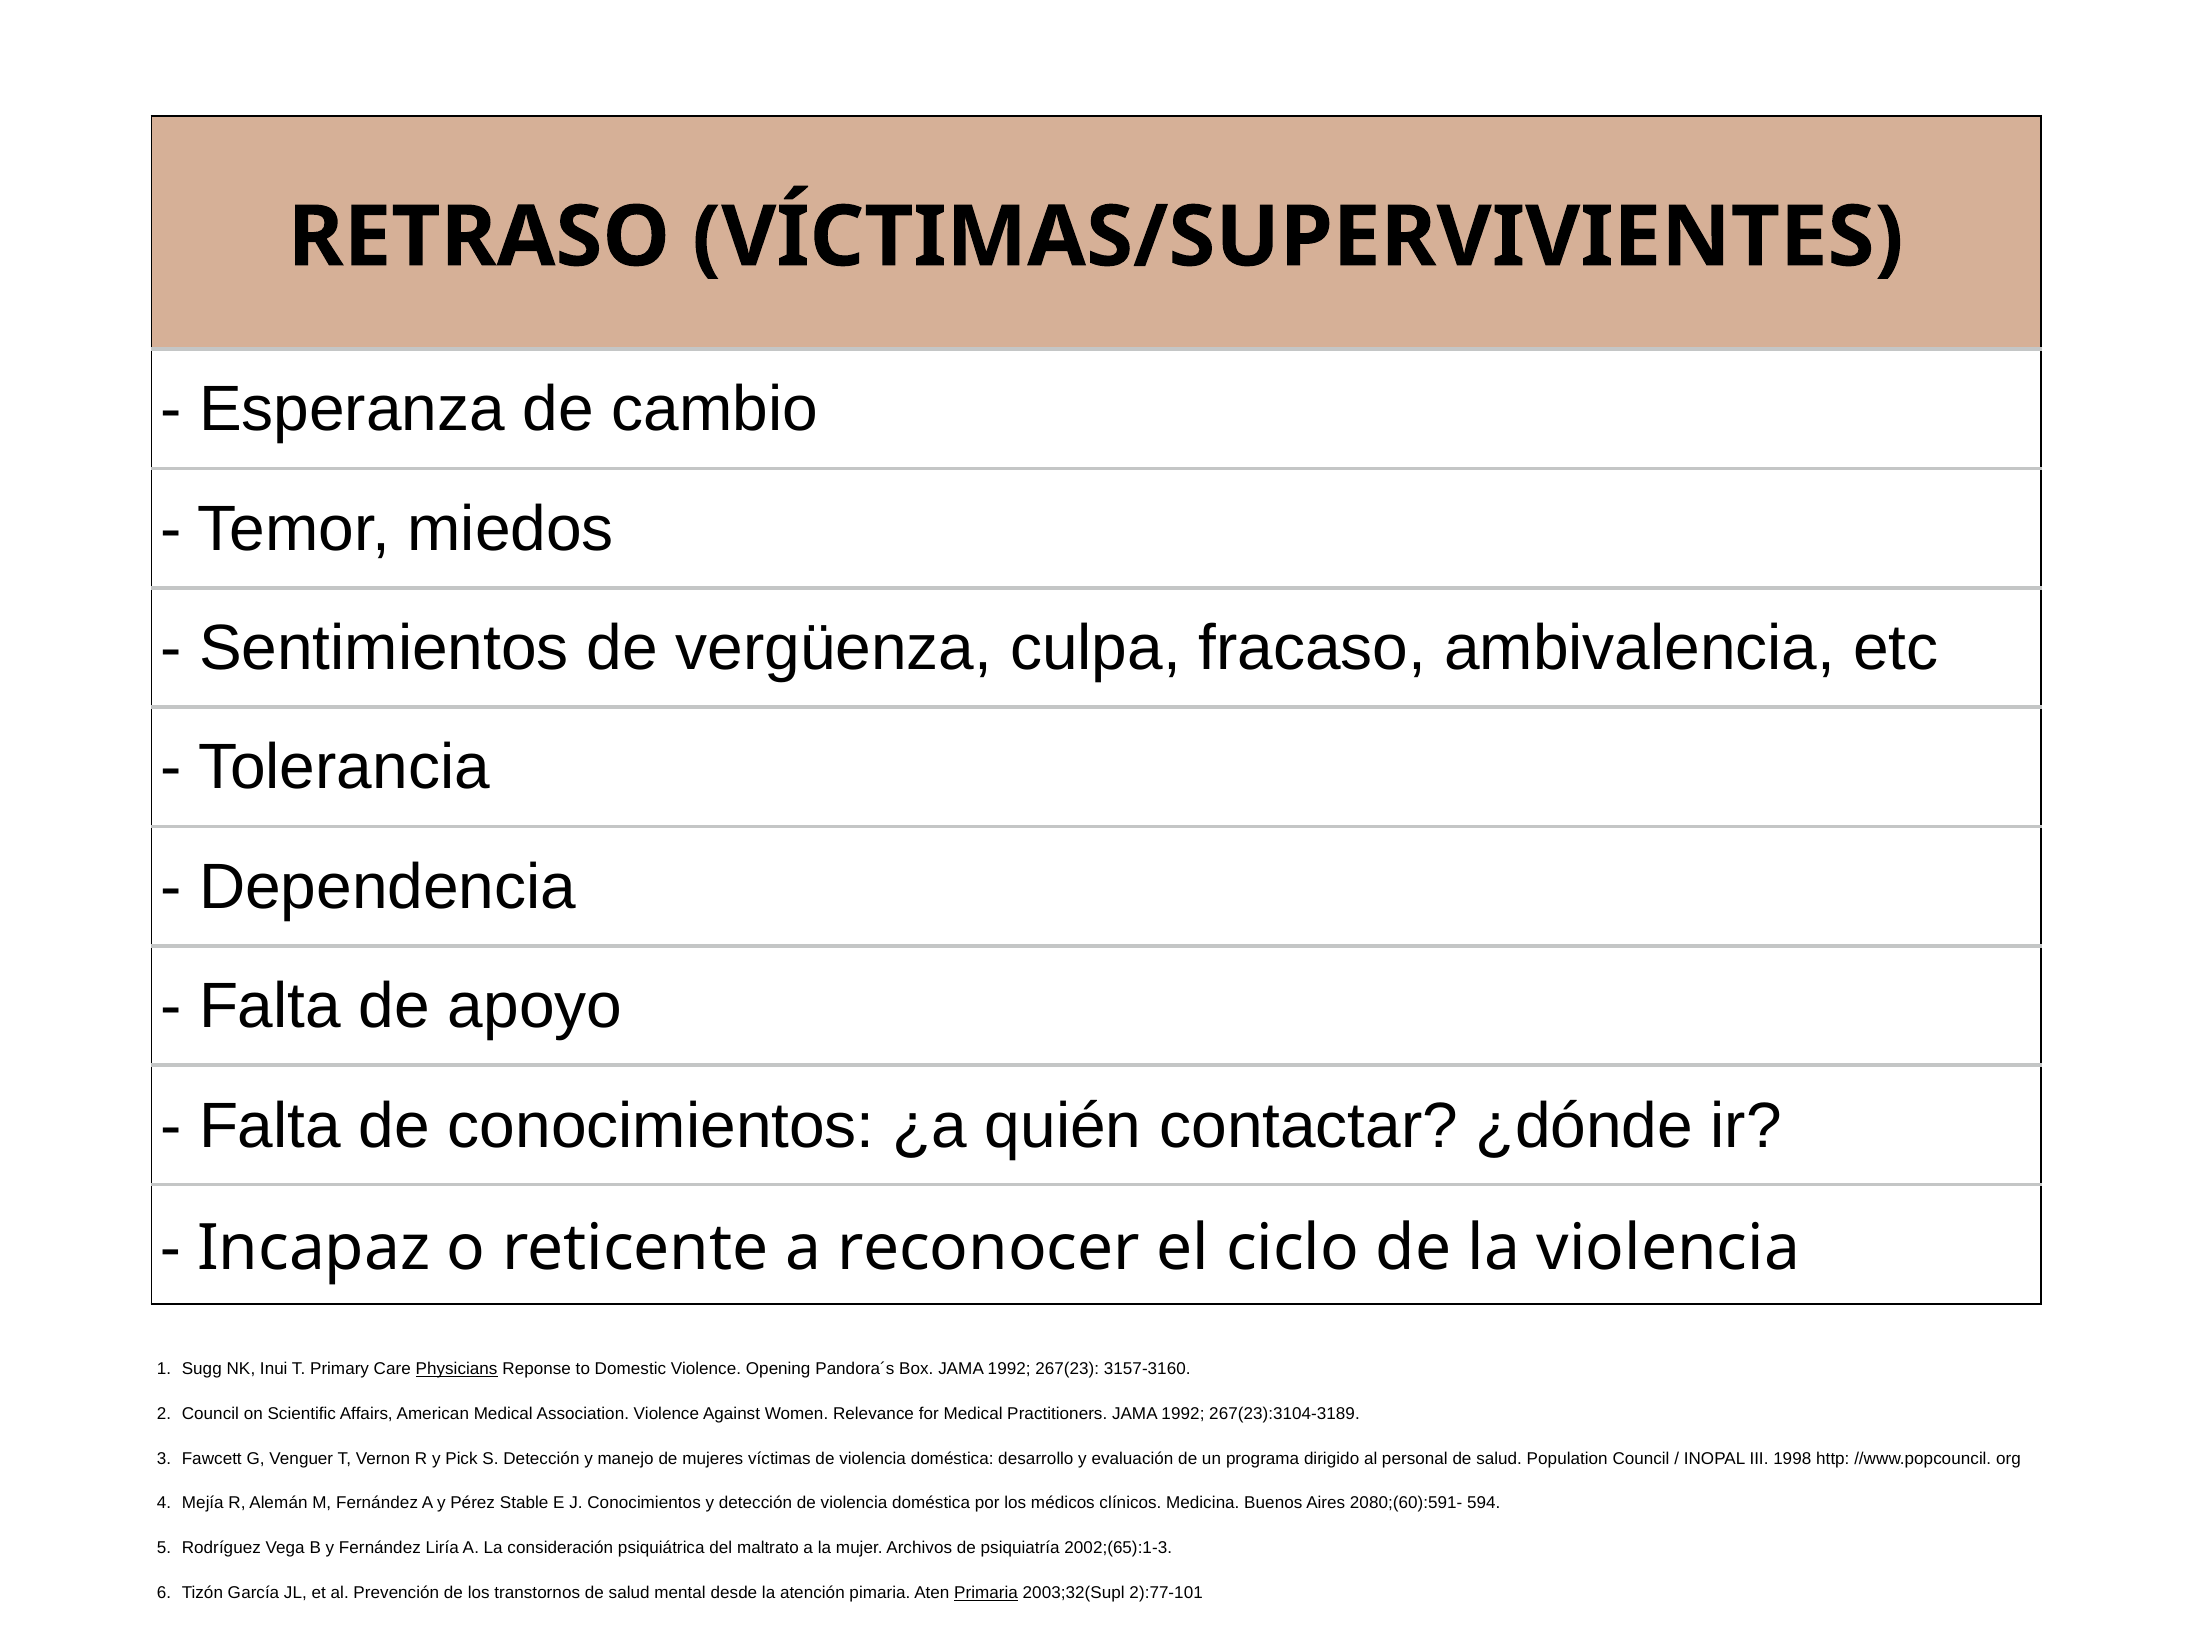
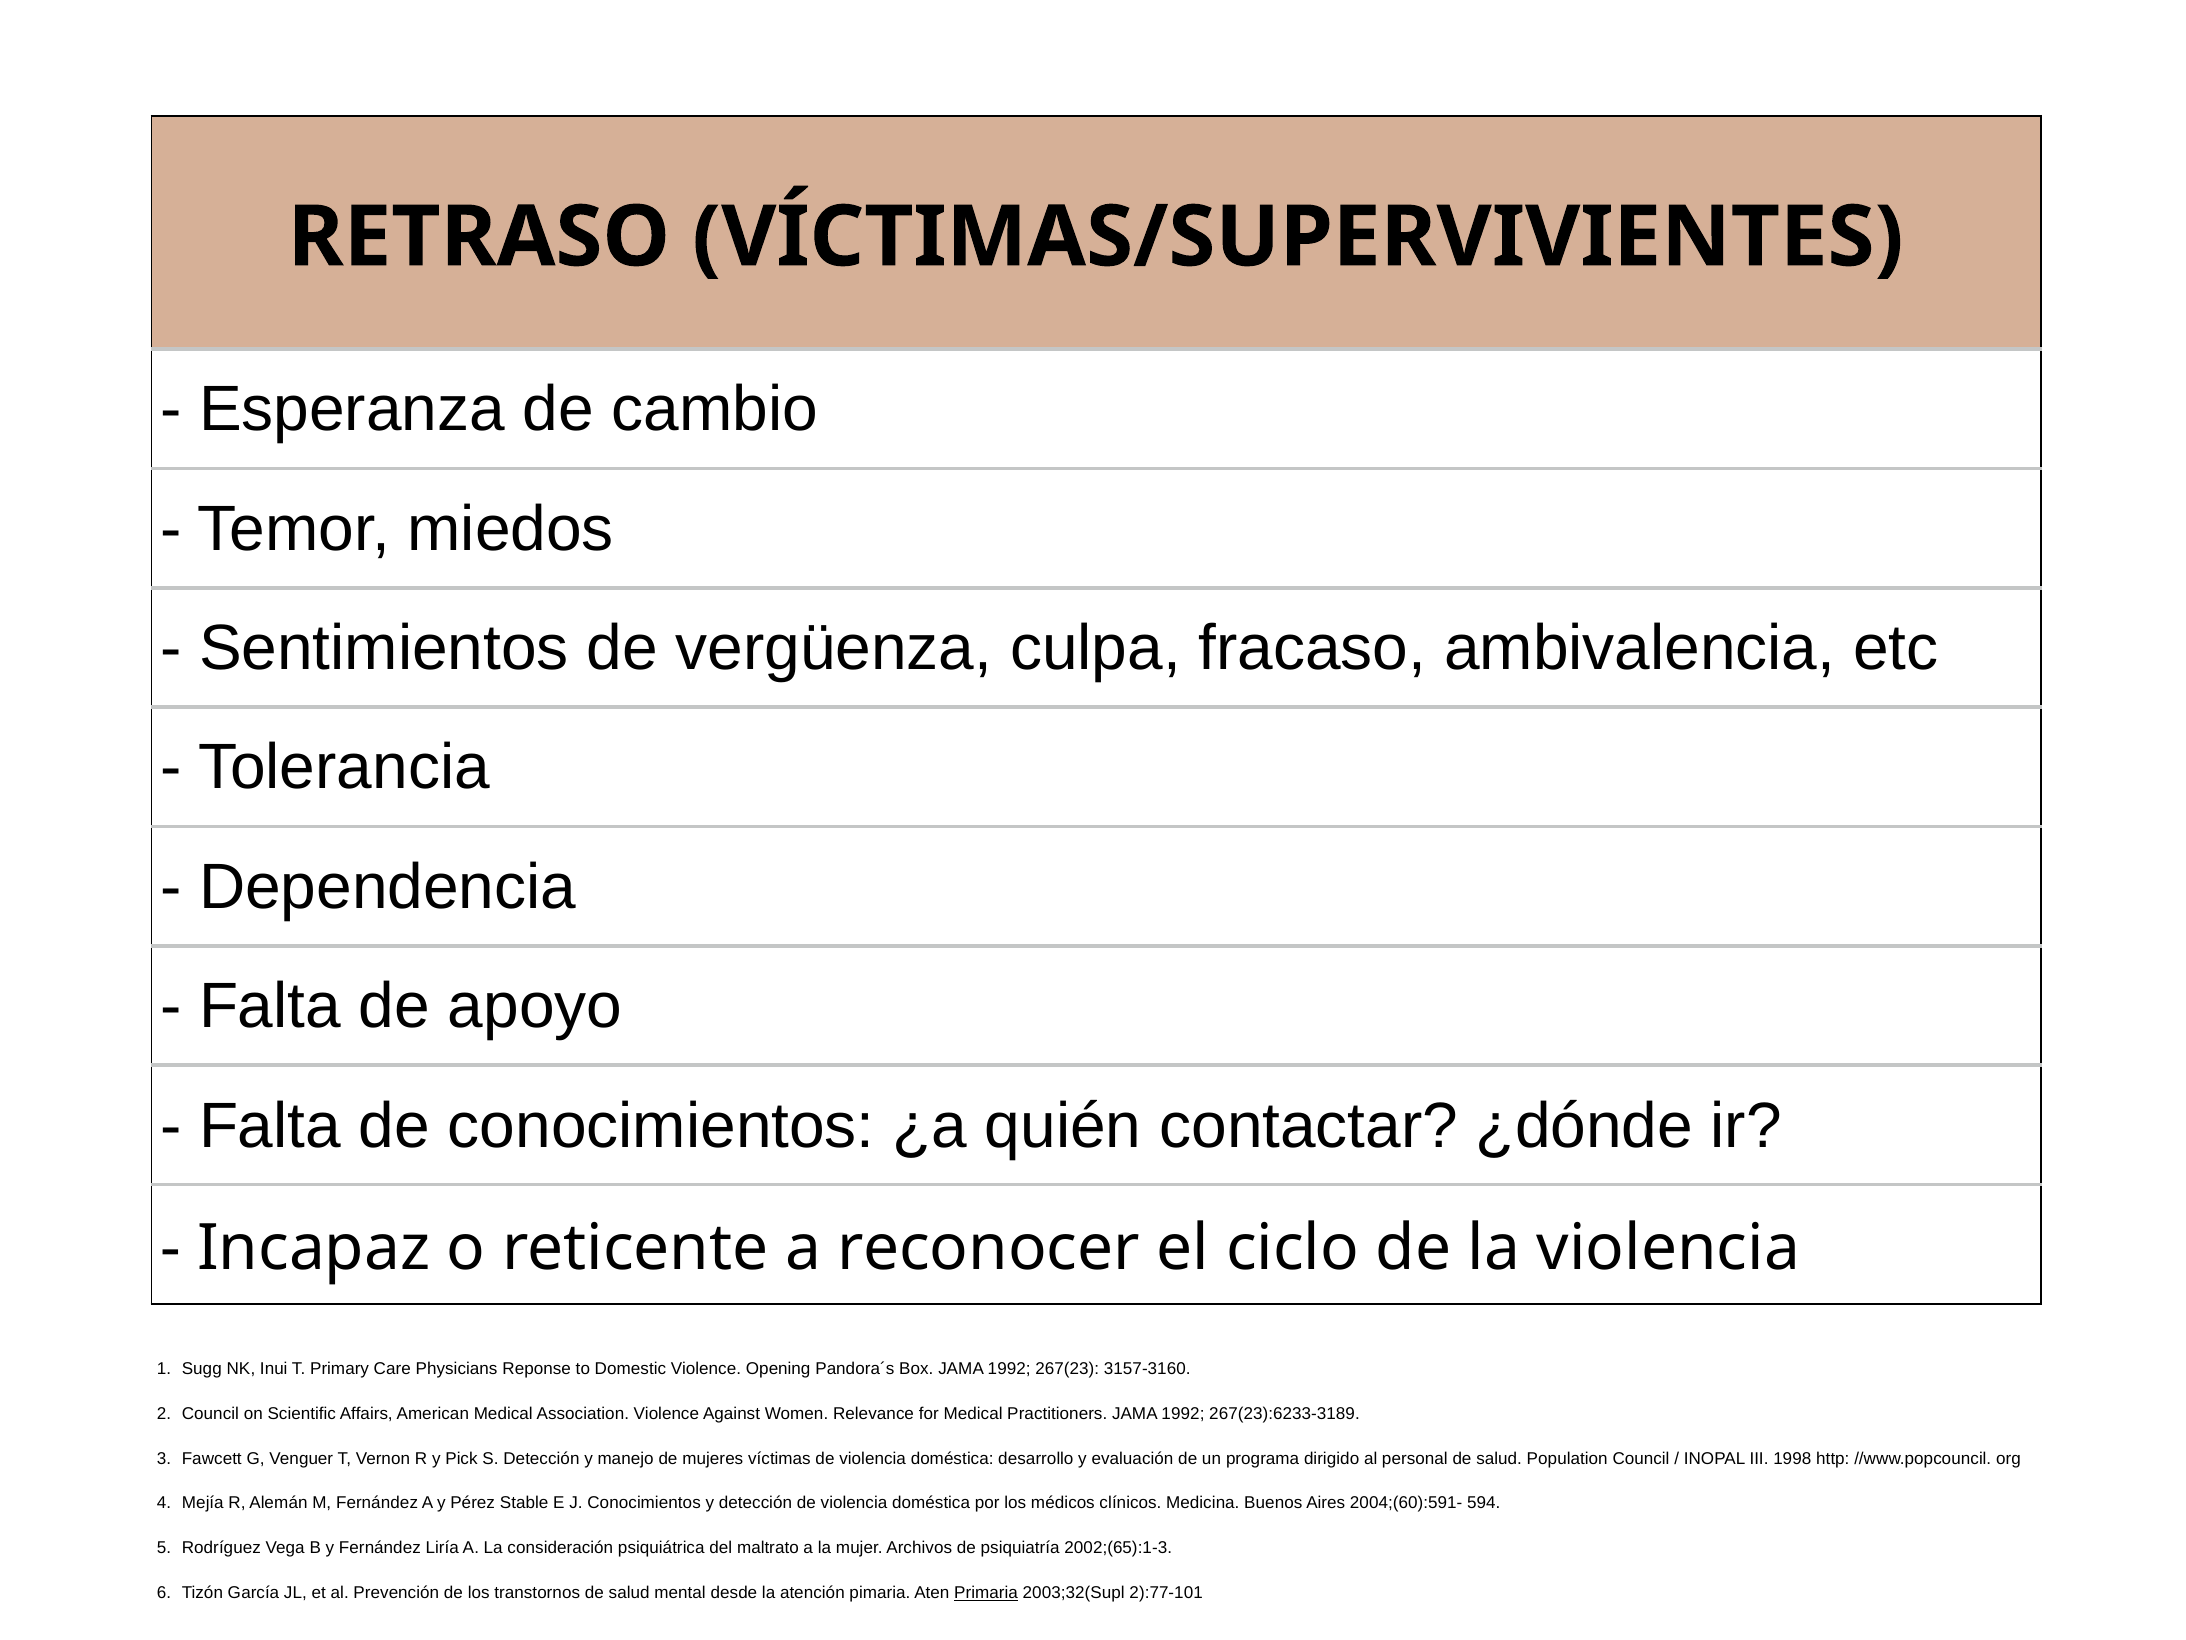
Physicians underline: present -> none (457, 1368)
267(23):3104-3189: 267(23):3104-3189 -> 267(23):6233-3189 (1284, 1413)
2080;(60):591-: 2080;(60):591- -> 2004;(60):591- (1406, 1503)
